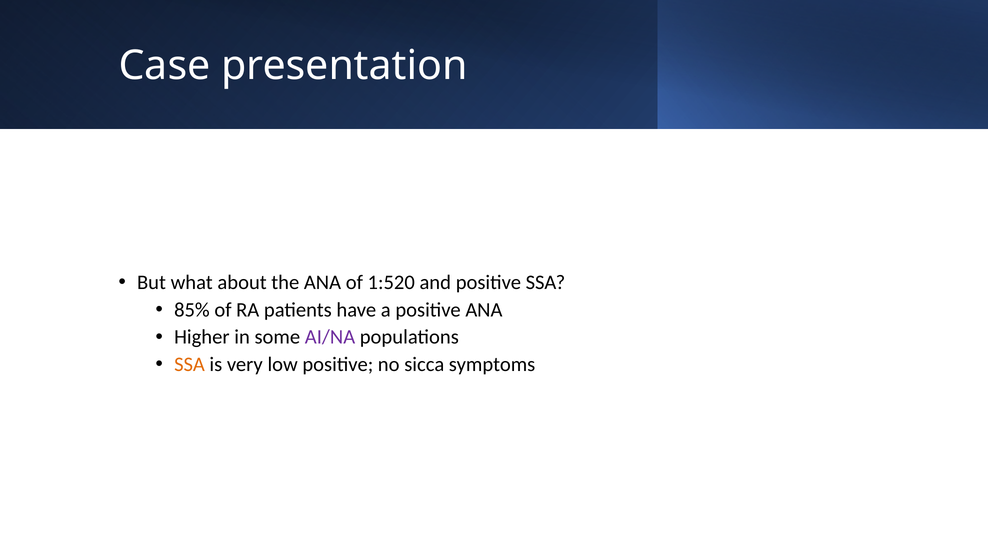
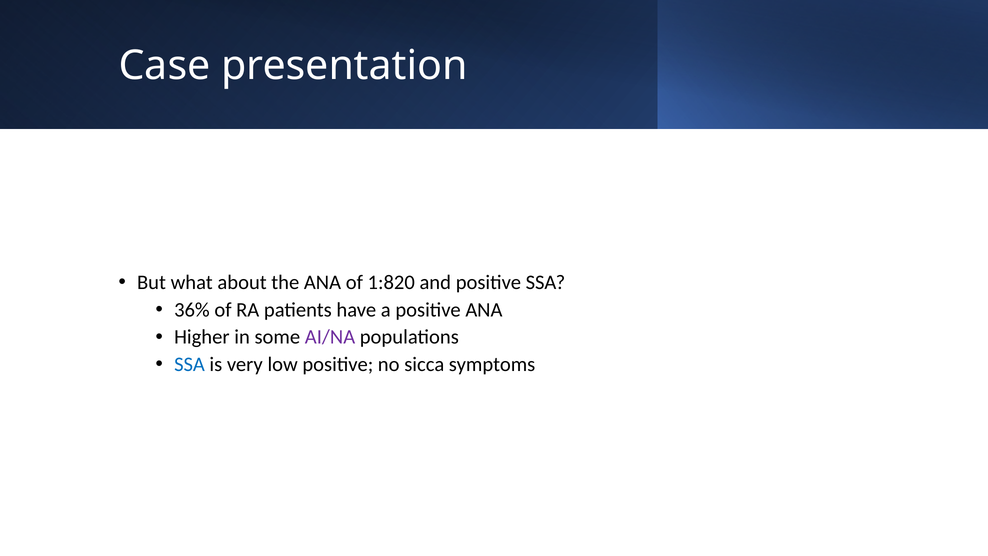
1:520: 1:520 -> 1:820 (391, 282)
85%: 85% -> 36% (192, 310)
SSA colour: orange -> blue (189, 364)
